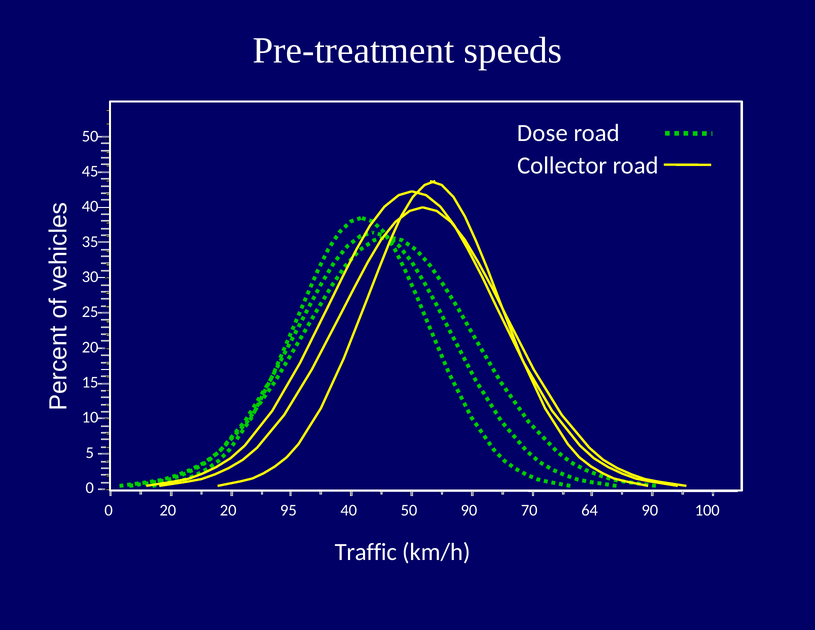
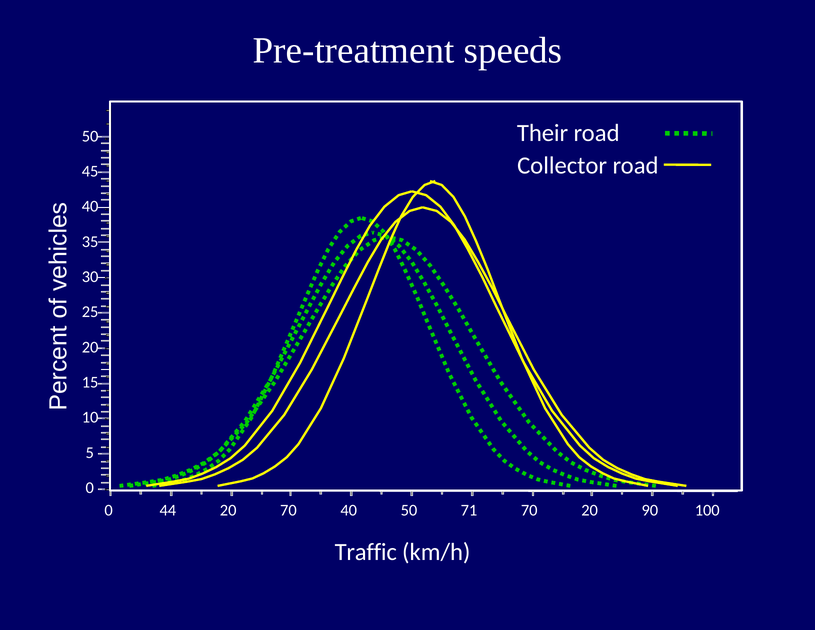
Dose: Dose -> Their (543, 133)
0 20: 20 -> 44 (168, 510)
20 95: 95 -> 70 (288, 510)
50 90: 90 -> 71 (469, 510)
70 64: 64 -> 20 (590, 510)
